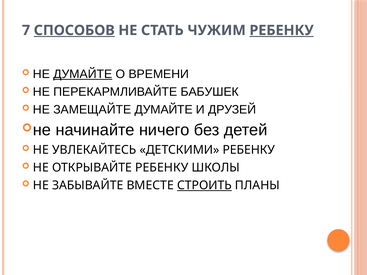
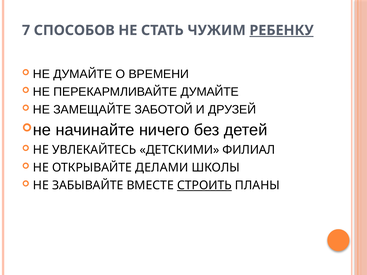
СПОСОБОВ underline: present -> none (74, 30)
ДУМАЙТЕ underline: present -> none (83, 74)
ПЕРЕКАРМЛИВАЙТЕ БАБУШЕК: БАБУШЕК -> ДУМАЙТЕ (210, 92)
ЗАМЕЩАЙТЕ ДУМАЙТЕ: ДУМАЙТЕ -> ЗАБОТОЙ (164, 110)
ДЕТСКИМИ РЕБЕНКУ: РЕБЕНКУ -> ФИЛИАЛ (249, 150)
ОТКРЫВАЙТЕ РЕБЕНКУ: РЕБЕНКУ -> ДЕЛАМИ (162, 168)
